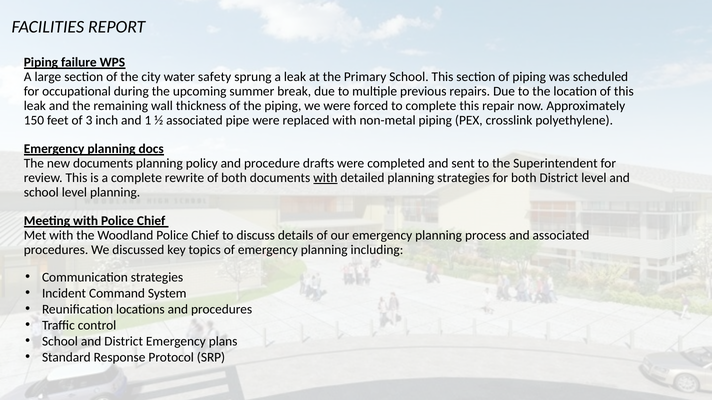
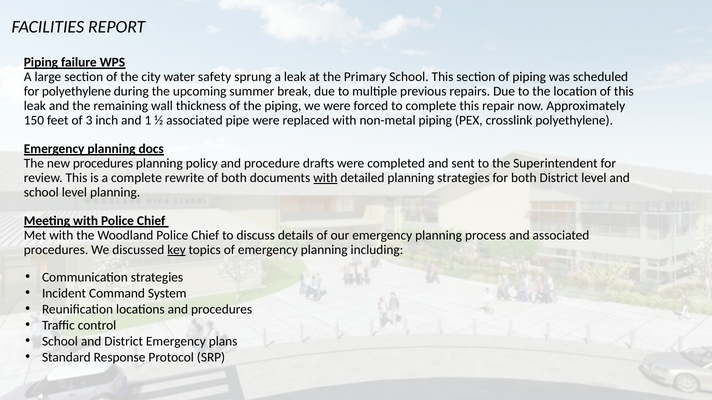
for occupational: occupational -> polyethylene (77, 91)
new documents: documents -> procedures (103, 164)
key underline: none -> present (176, 250)
